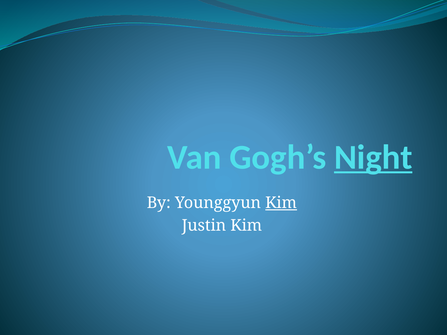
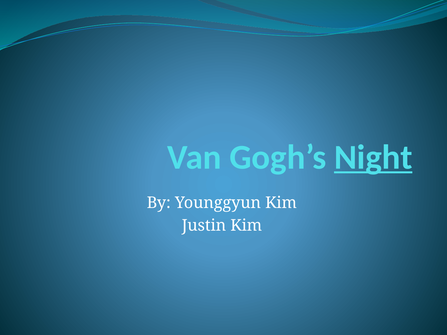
Kim underline: present -> none (281, 203)
